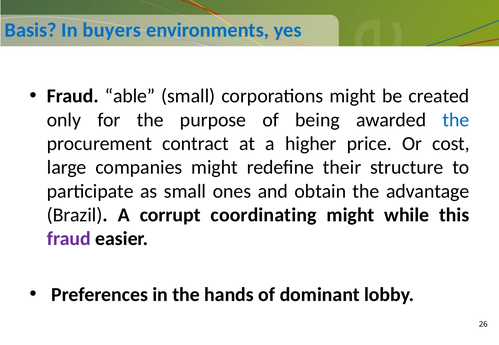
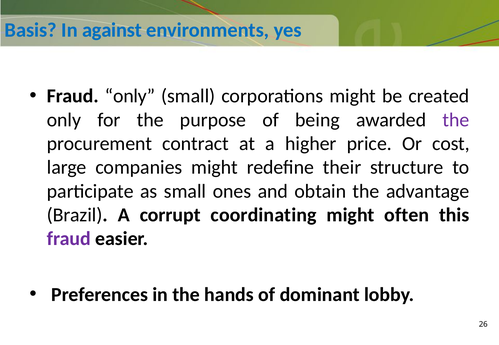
buyers: buyers -> against (112, 30)
Fraud able: able -> only (130, 96)
the colour: blue -> purple (456, 120)
while: while -> often (407, 215)
